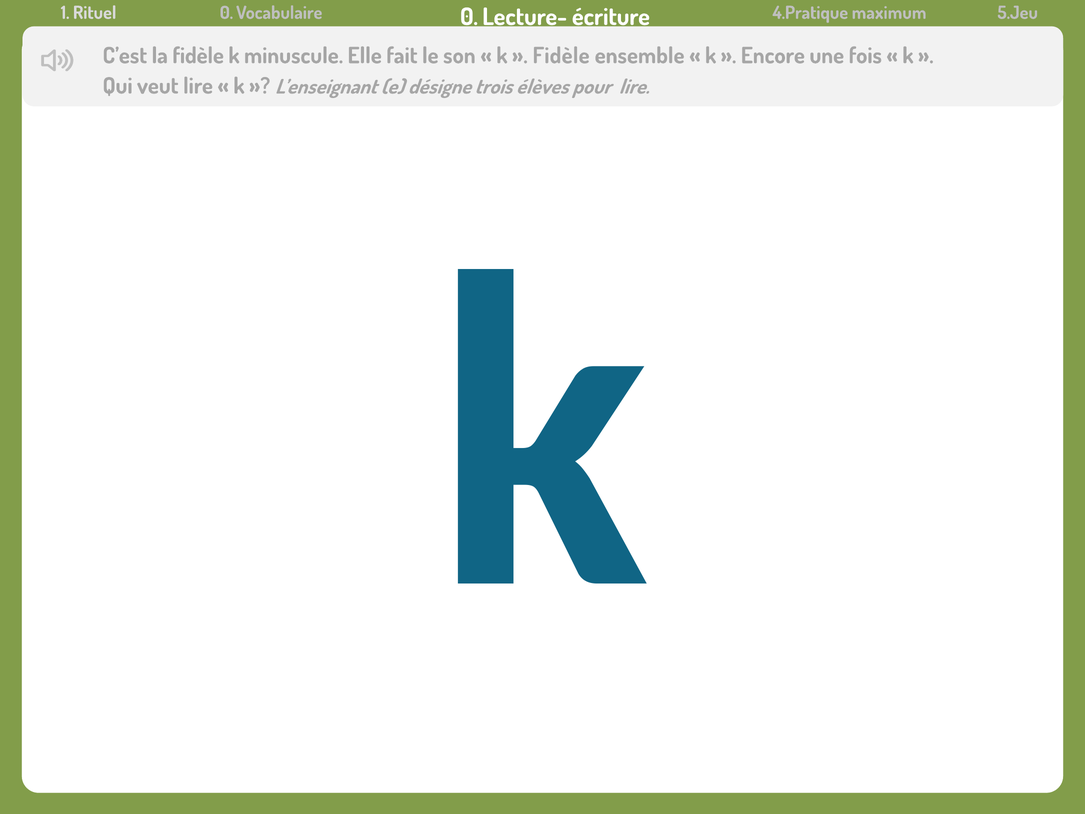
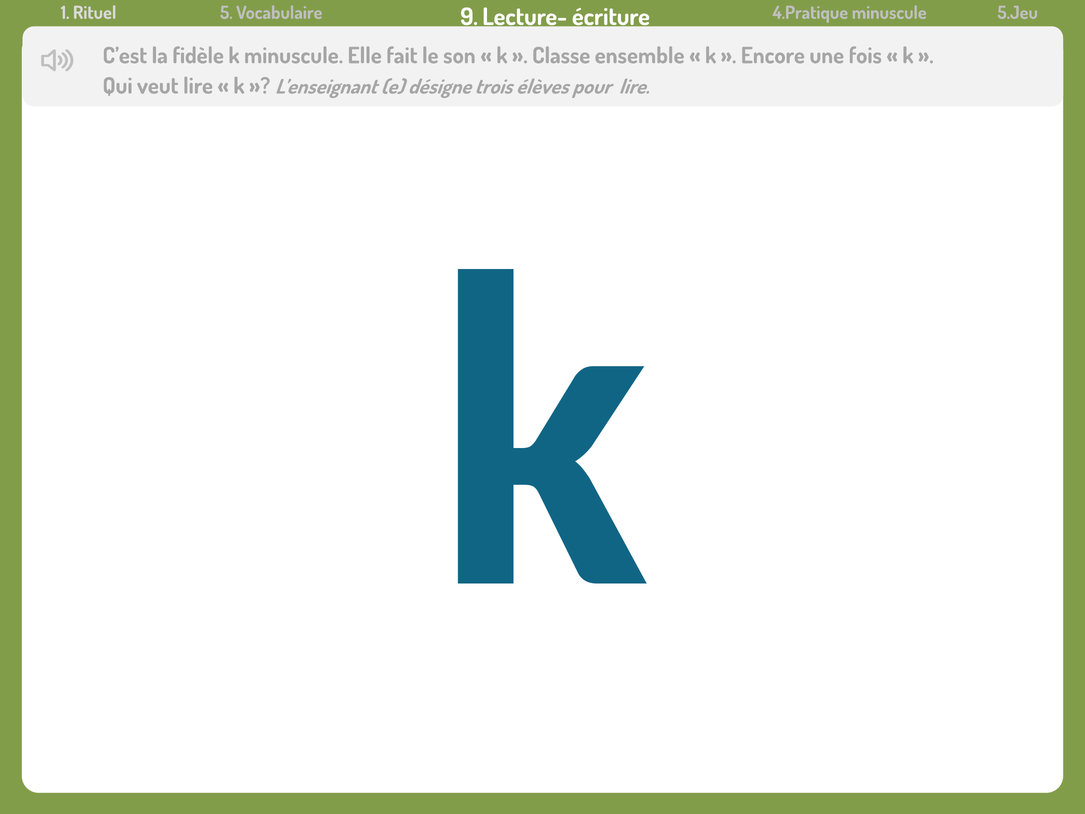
Rituel 0: 0 -> 5 (226, 13)
Vocabulaire 0: 0 -> 9 (469, 17)
4.Pratique maximum: maximum -> minuscule (889, 13)
Fidèle: Fidèle -> Classe (561, 56)
